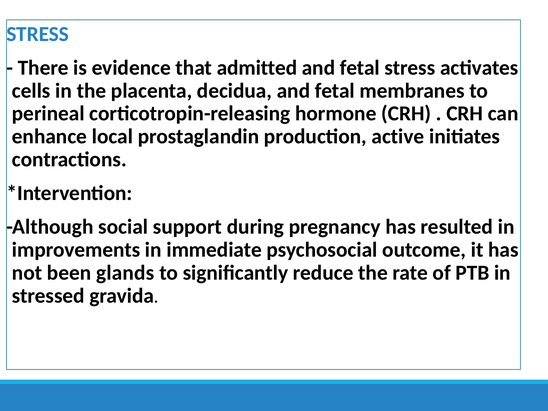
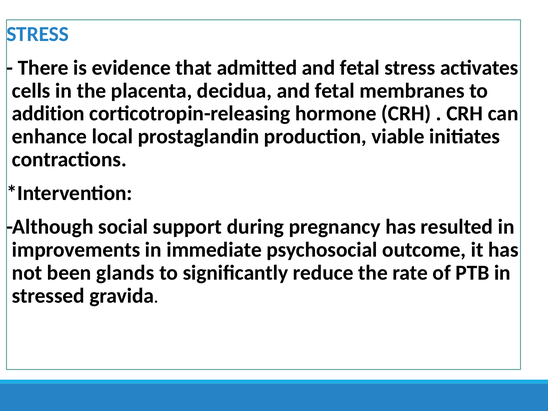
perineal: perineal -> addition (48, 114)
active: active -> viable (398, 137)
